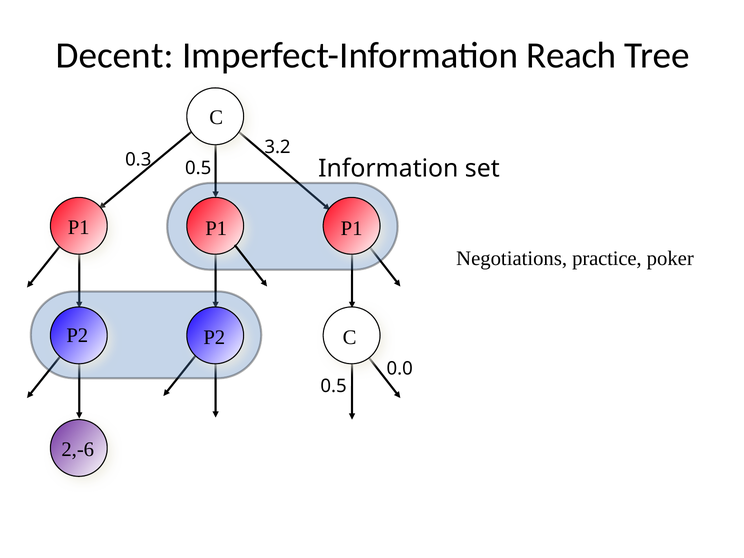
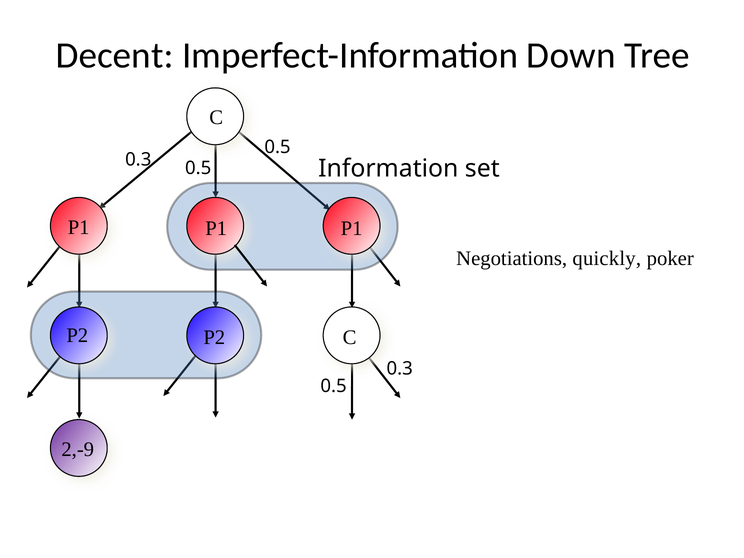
Reach: Reach -> Down (571, 55)
3.2: 3.2 -> 0.5 (278, 147)
practice: practice -> quickly (607, 258)
0.0: 0.0 -> 0.3 (400, 368)
2,-6: 2,-6 -> 2,-9 (78, 449)
